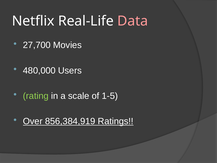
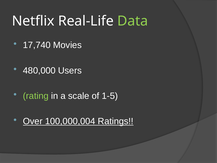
Data colour: pink -> light green (133, 21)
27,700: 27,700 -> 17,740 (37, 45)
856,384,919: 856,384,919 -> 100,000,004 (70, 121)
